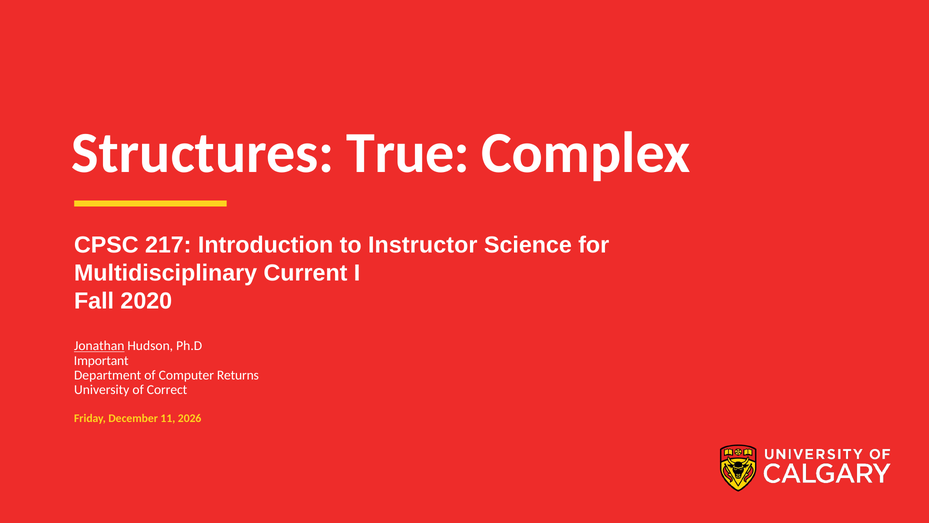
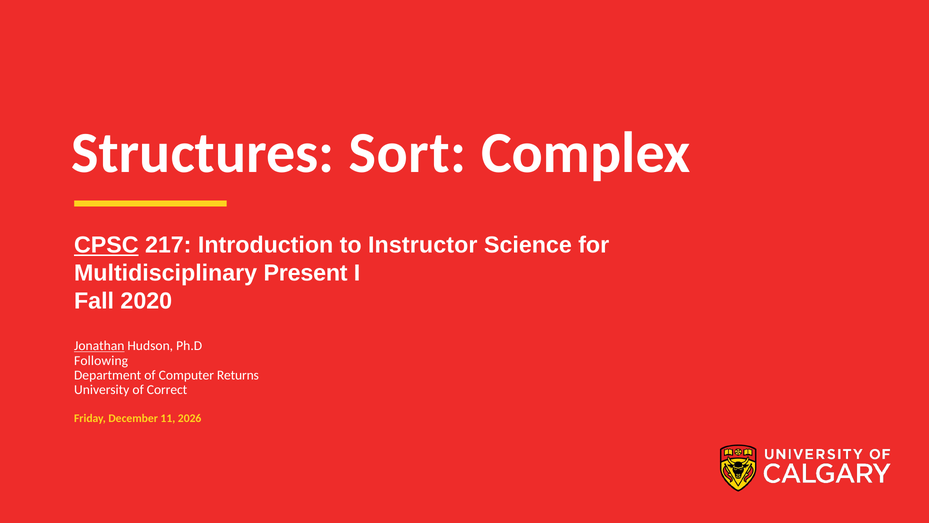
True: True -> Sort (407, 153)
CPSC underline: none -> present (106, 245)
Current: Current -> Present (306, 273)
Important: Important -> Following (101, 360)
